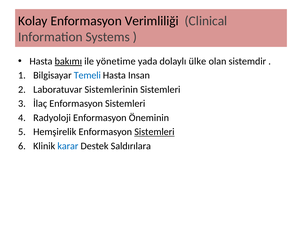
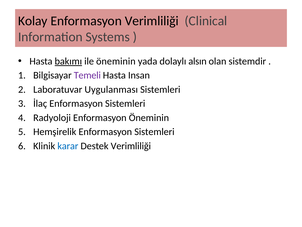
ile yönetime: yönetime -> öneminin (116, 61)
ülke: ülke -> alsın (198, 61)
Temeli colour: blue -> purple (87, 75)
Sistemlerinin: Sistemlerinin -> Uygulanması (111, 89)
Sistemleri underline: present -> none (154, 132)
Destek Saldırılara: Saldırılara -> Verimliliği (131, 146)
